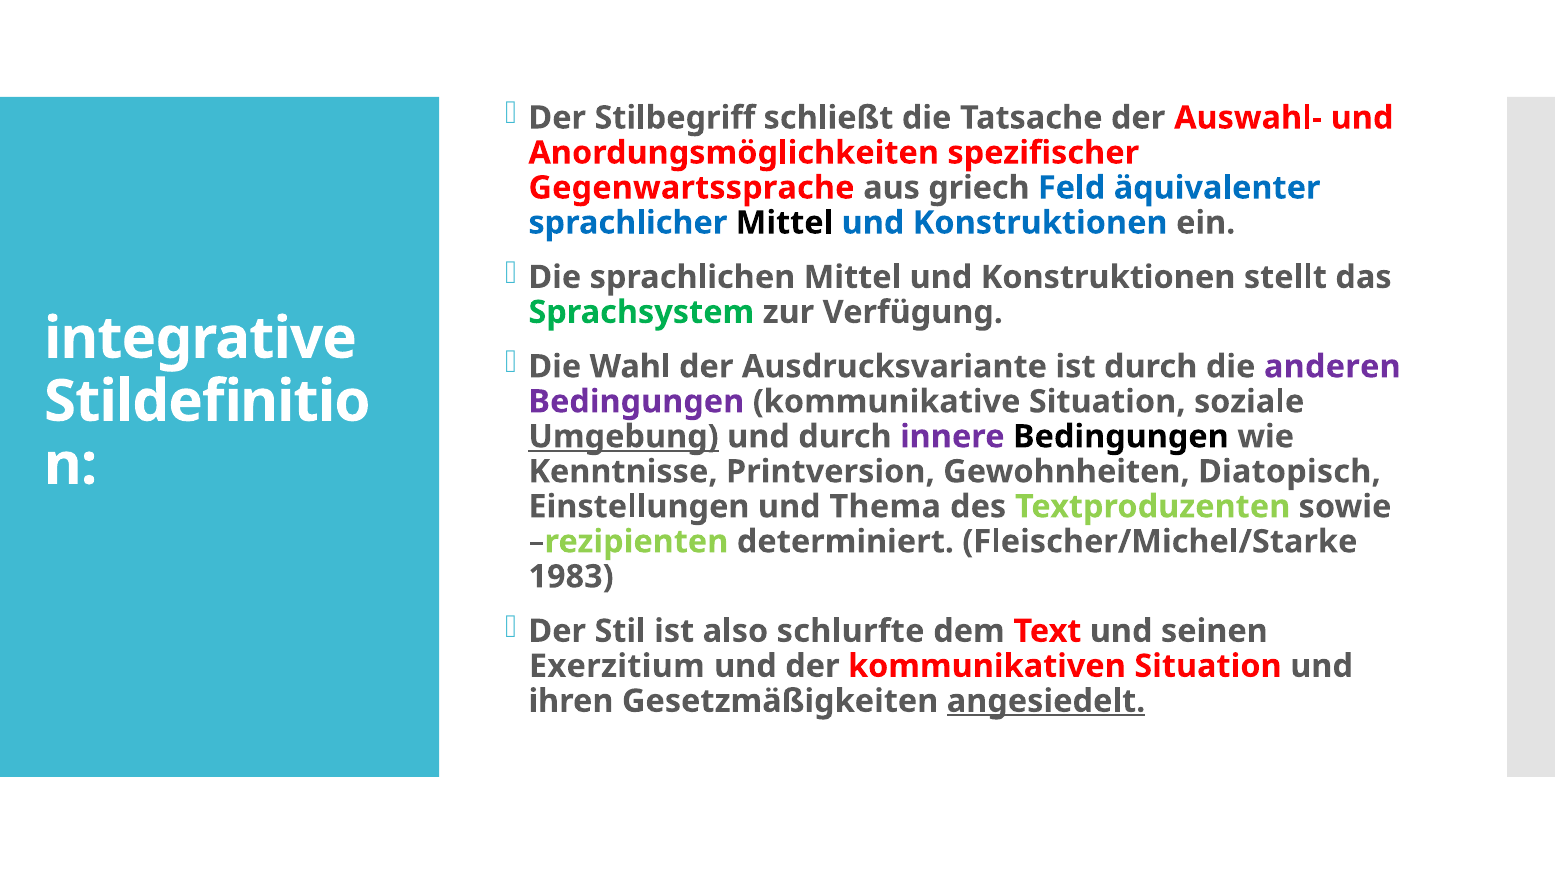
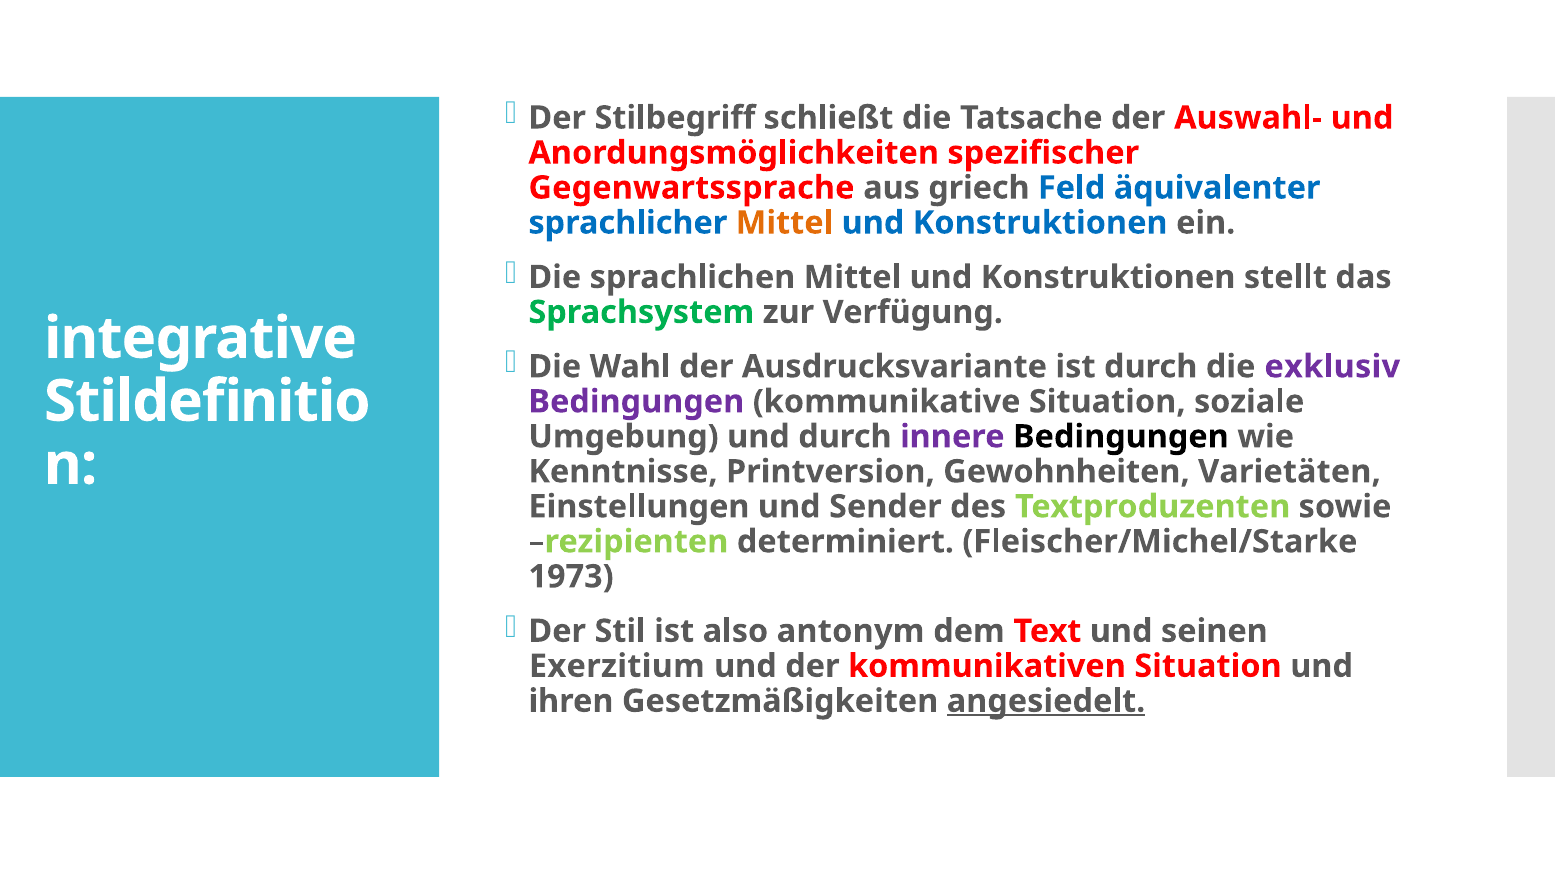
Mittel colour: black -> orange (785, 223)
anderen: anderen -> exklusiv (1332, 367)
Umgebung underline: present -> none (624, 437)
Diatopisch: Diatopisch -> Varietäten (1289, 472)
Thema: Thema -> Sender (885, 506)
1983: 1983 -> 1973 (571, 576)
schlurfte: schlurfte -> antonym (851, 631)
